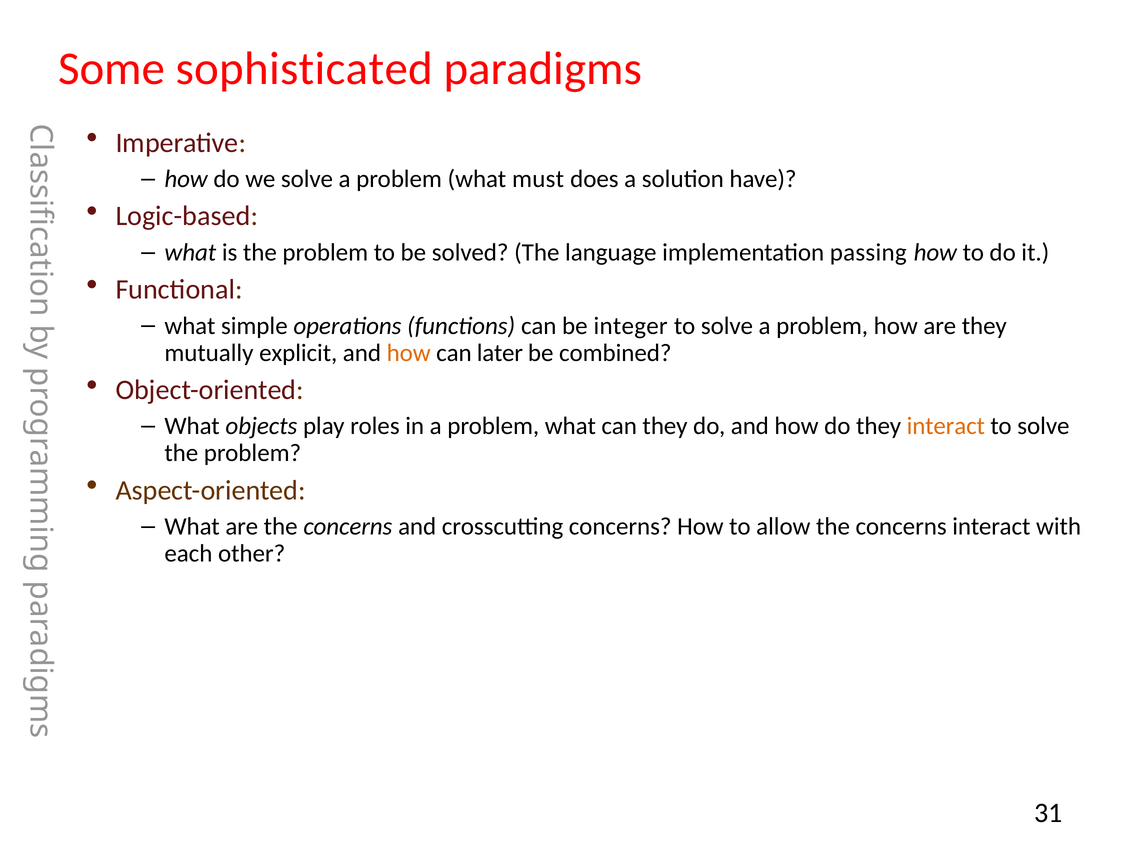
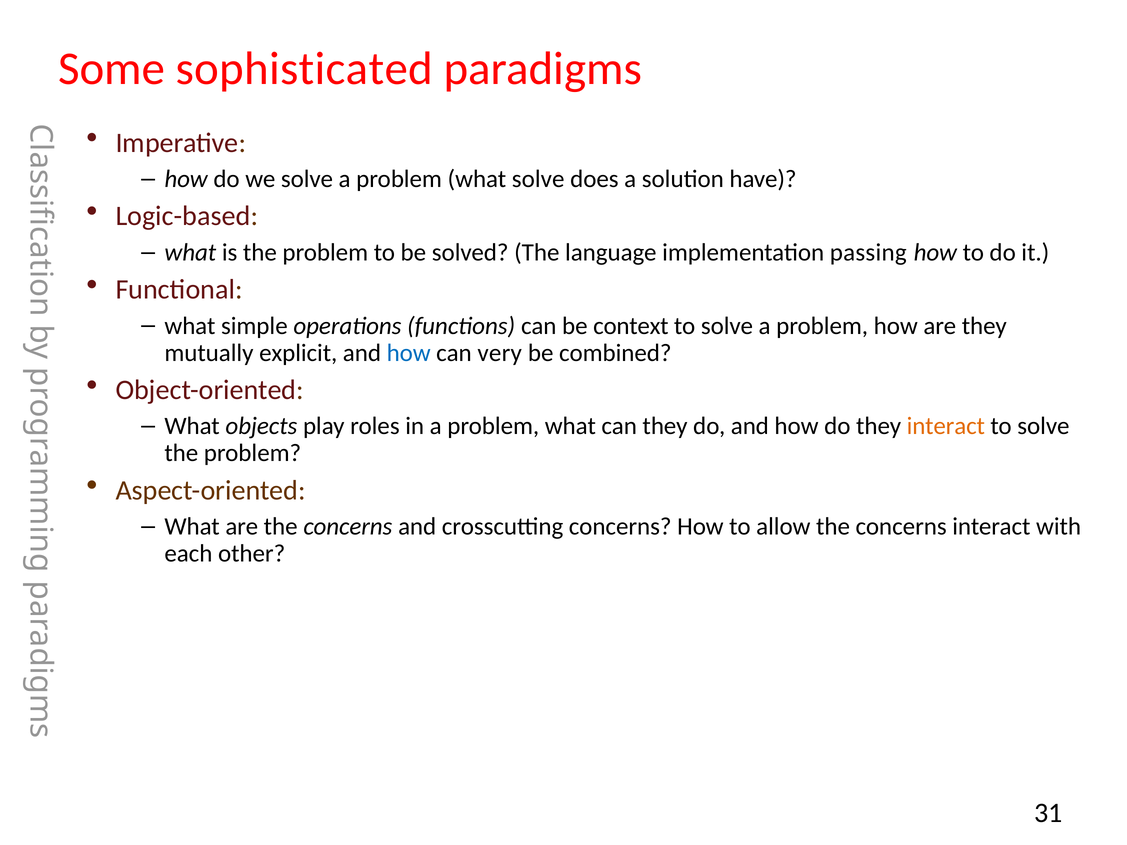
what must: must -> solve (538, 179)
integer: integer -> context (631, 326)
how colour: orange -> blue (409, 353)
later: later -> very (500, 353)
